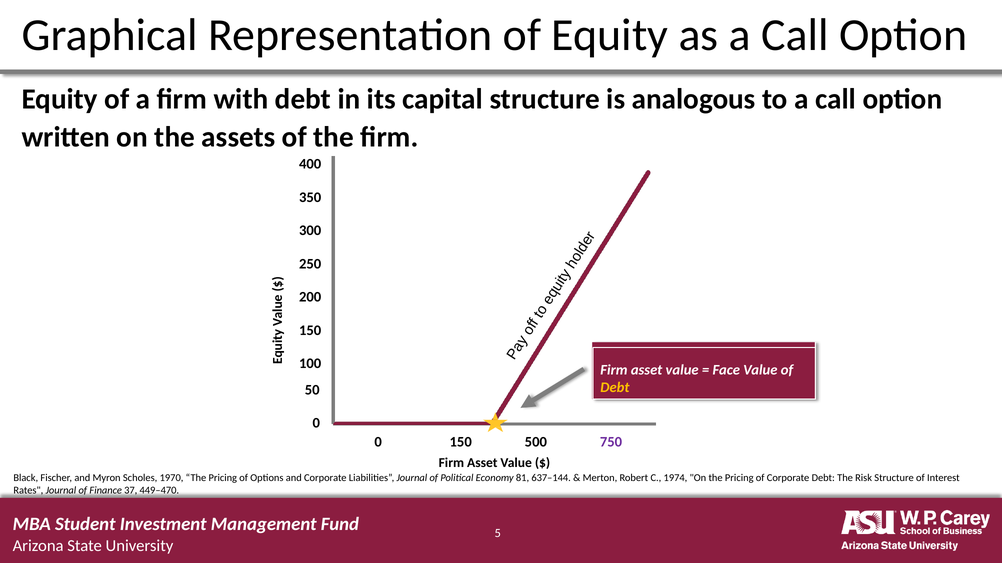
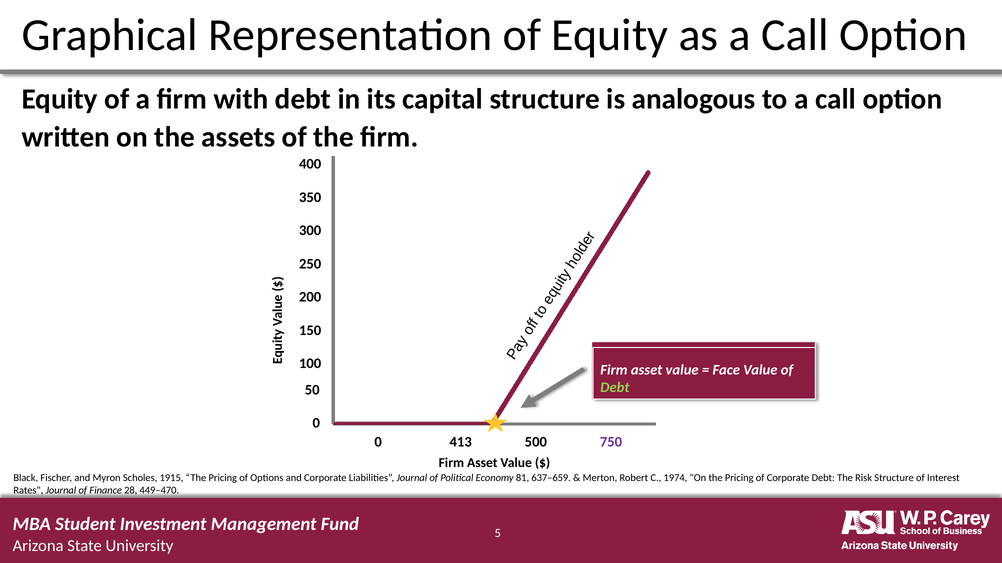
Debt colour: yellow -> light green (615, 388)
0 150: 150 -> 413 (461, 443)
1970: 1970 -> 1915 (172, 478)
637–144: 637–144 -> 637–659 (551, 478)
37: 37 -> 28 (131, 491)
